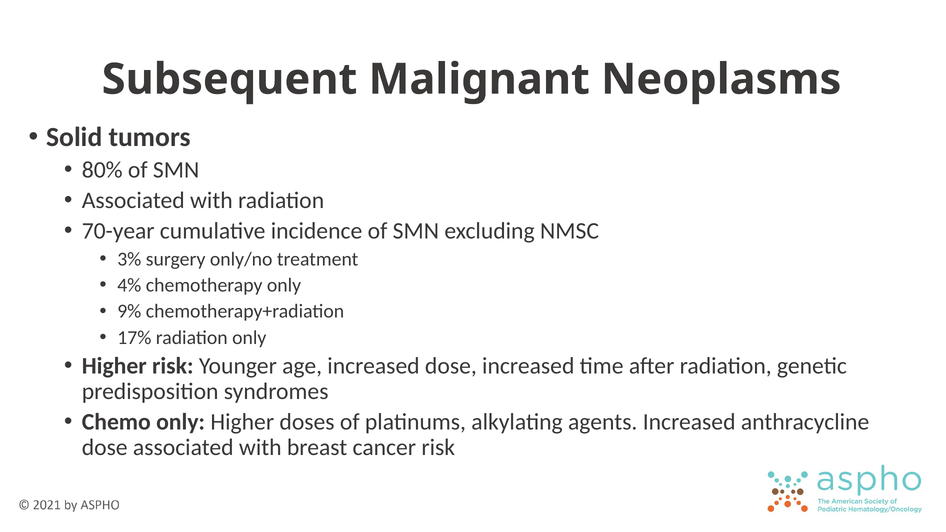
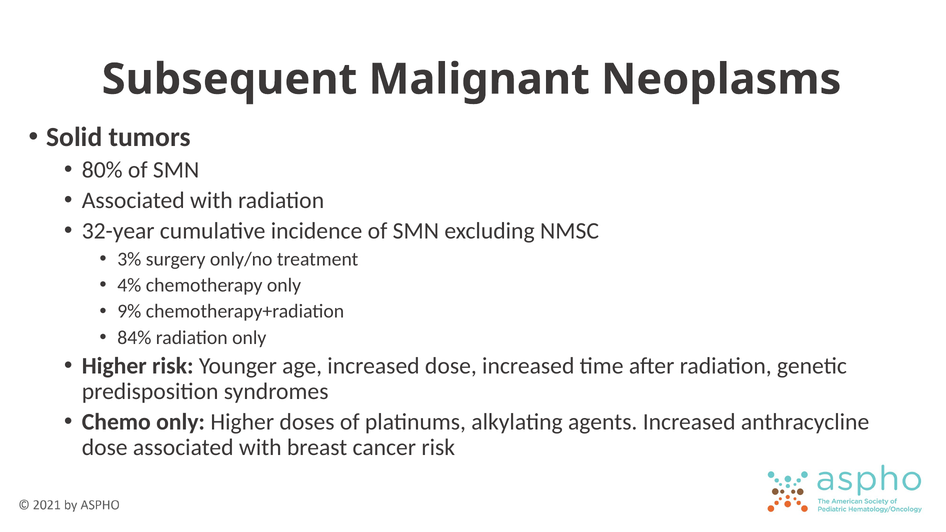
70-year: 70-year -> 32-year (118, 231)
17%: 17% -> 84% (134, 338)
